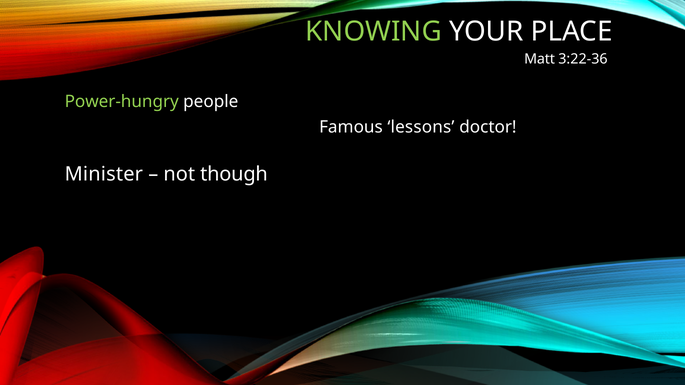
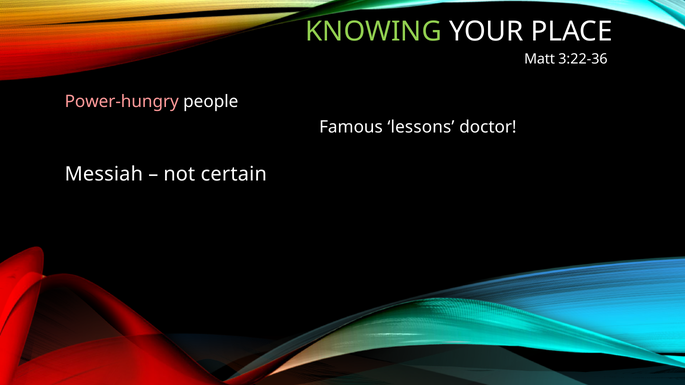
Power-hungry colour: light green -> pink (122, 101)
Minister: Minister -> Messiah (104, 174)
though: though -> certain (234, 174)
